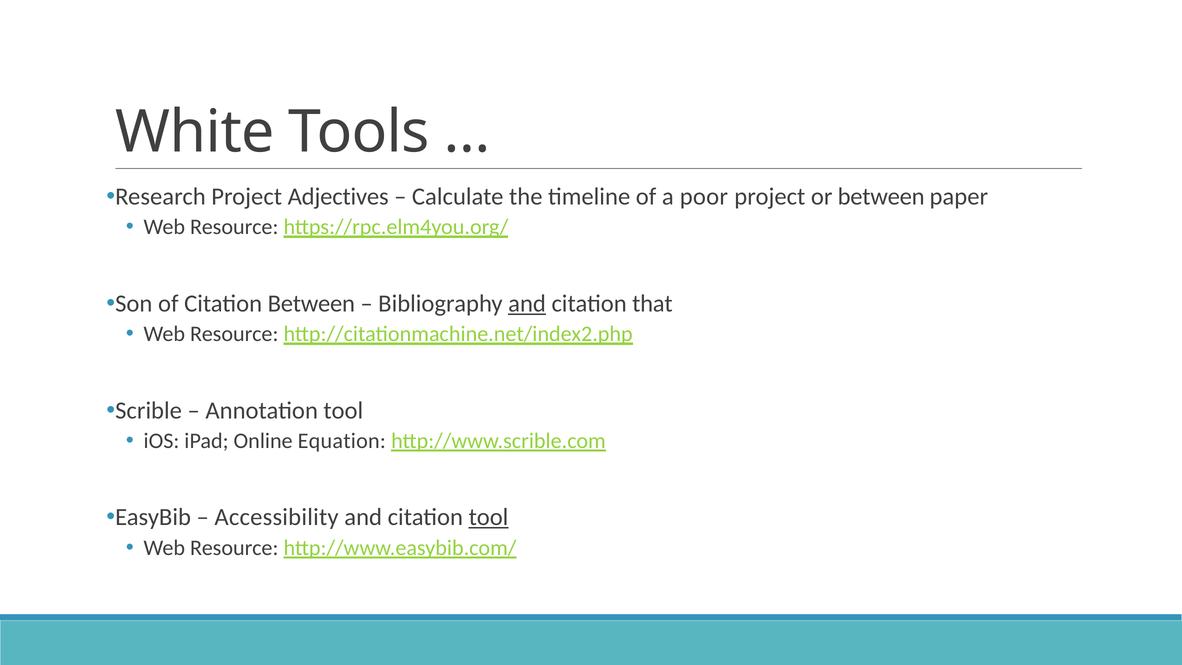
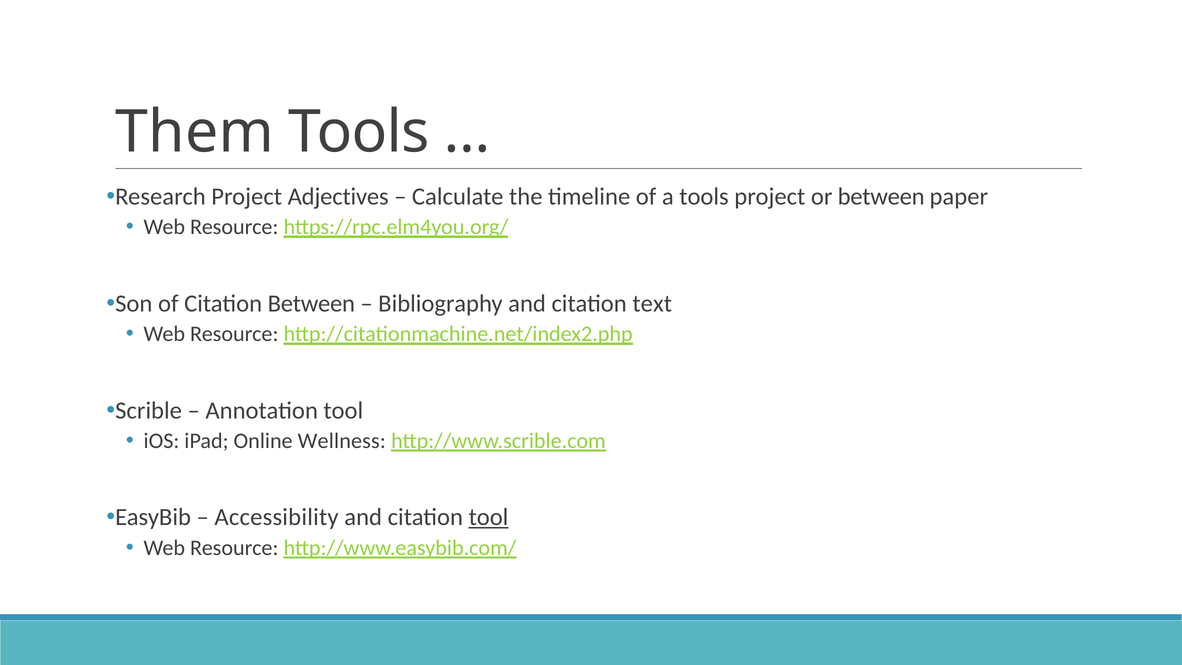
White: White -> Them (195, 132)
a poor: poor -> tools (704, 197)
and underline: present -> none (527, 303)
that: that -> text (652, 303)
Equation: Equation -> Wellness (342, 441)
